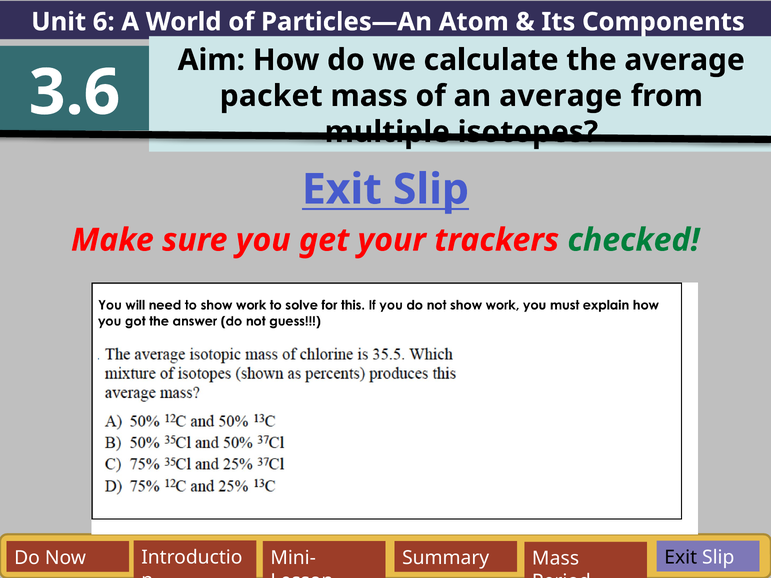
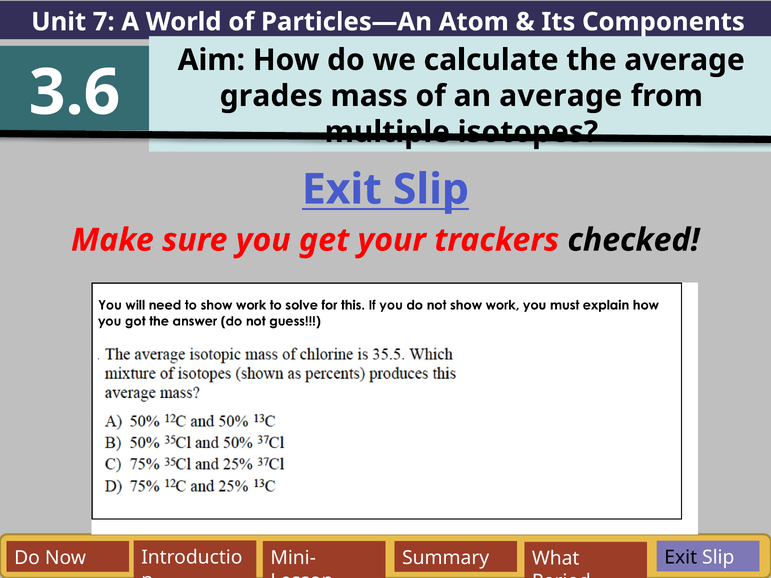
6: 6 -> 7 (104, 22)
packet: packet -> grades (271, 96)
checked colour: green -> black (634, 240)
Now Mass: Mass -> What (556, 559)
